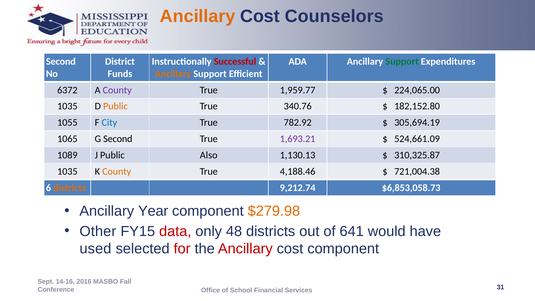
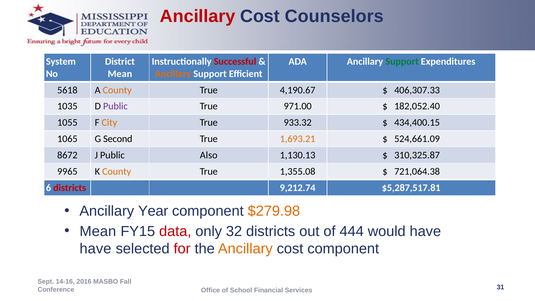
Ancillary colour: orange -> red (198, 16)
Second: Second -> System (61, 62)
Funds: Funds -> Mean (120, 74)
6372: 6372 -> 5618 (67, 90)
County colour: purple -> orange (117, 90)
1,959.77: 1,959.77 -> 4,190.67 (298, 90)
224,065.00: 224,065.00 -> 406,307.33 (417, 90)
Public colour: orange -> purple (115, 106)
340.76: 340.76 -> 971.00 (298, 106)
182,152.80: 182,152.80 -> 182,052.40 (417, 106)
City colour: blue -> orange (109, 123)
782.92: 782.92 -> 933.32 (298, 123)
305,694.19: 305,694.19 -> 434,400.15 (417, 123)
1,693.21 colour: purple -> orange (298, 139)
1089: 1089 -> 8672 (67, 155)
1035: 1035 -> 9965 (67, 171)
4,188.46: 4,188.46 -> 1,355.08 (298, 171)
721,004.38: 721,004.38 -> 721,064.38 (417, 171)
districts colour: orange -> red (70, 188)
$6,853,058.73: $6,853,058.73 -> $5,287,517.81 (411, 188)
Other: Other -> Mean (98, 231)
48: 48 -> 32 (234, 231)
641: 641 -> 444 (352, 231)
used: used -> have (95, 249)
Ancillary colour: red -> orange (245, 249)
